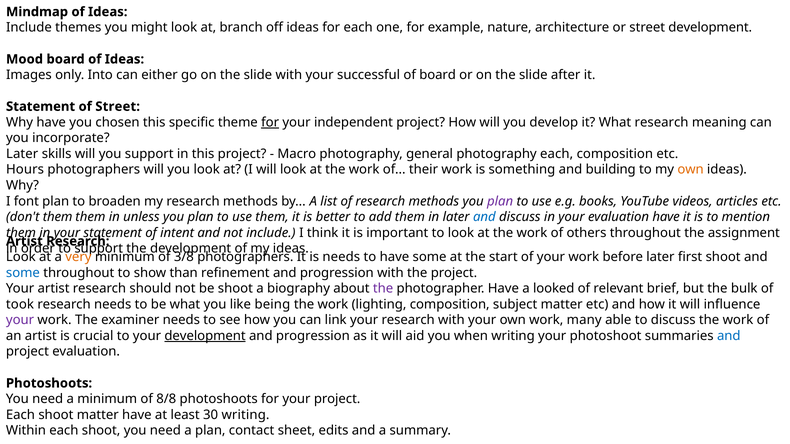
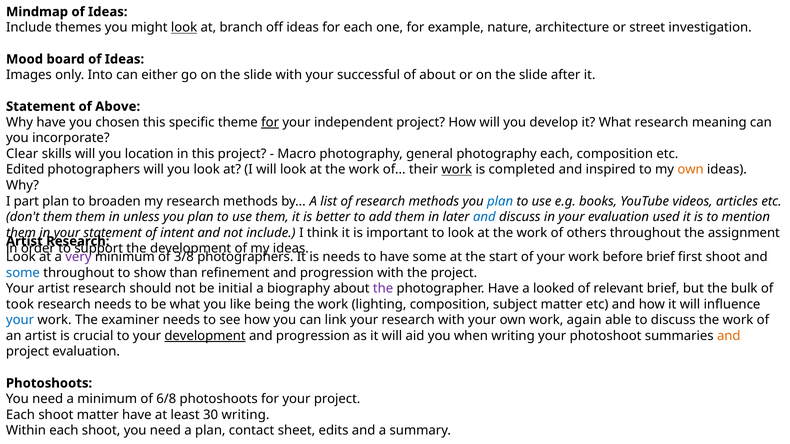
look underline: none -> present (184, 28)
street development: development -> investigation (710, 28)
of board: board -> about (438, 75)
of Street: Street -> Above (118, 107)
Later: Later -> Clear (22, 154)
you support: support -> location (149, 154)
Hours: Hours -> Edited (25, 170)
work underline: none -> present (457, 170)
something: something -> completed (522, 170)
building: building -> inspired (611, 170)
font: font -> part (26, 201)
plan colour: purple -> blue (500, 201)
evaluation have: have -> used (666, 217)
very colour: orange -> purple (78, 257)
before later: later -> brief (660, 257)
be shoot: shoot -> initial (235, 289)
your colour: purple -> blue (20, 320)
many: many -> again (584, 320)
and colour: blue -> orange (729, 336)
8/8: 8/8 -> 6/8 (166, 399)
